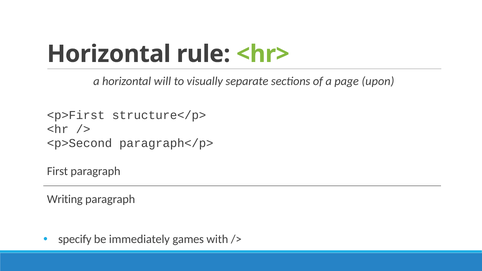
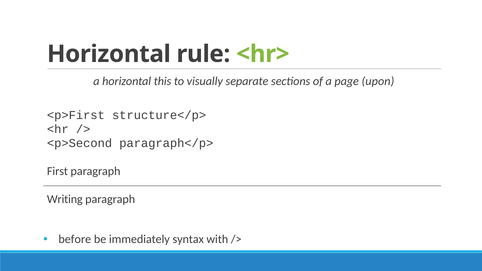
will: will -> this (163, 81)
specify: specify -> before (75, 239)
games: games -> syntax (188, 239)
